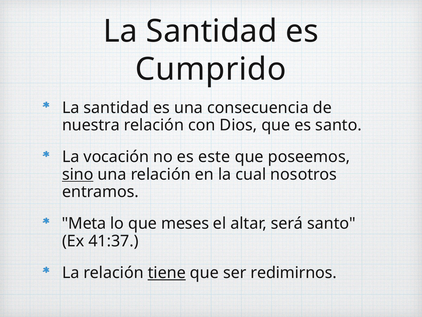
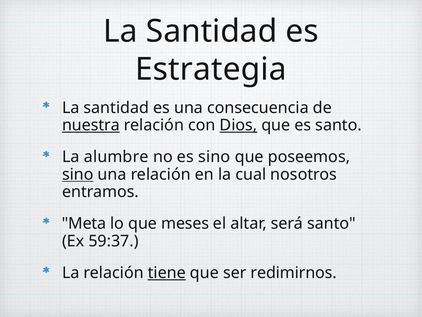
Cumprido: Cumprido -> Estrategia (211, 69)
nuestra underline: none -> present (91, 125)
Dios underline: none -> present (238, 125)
vocación: vocación -> alumbre (116, 157)
es este: este -> sino (214, 157)
41:37: 41:37 -> 59:37 (114, 241)
